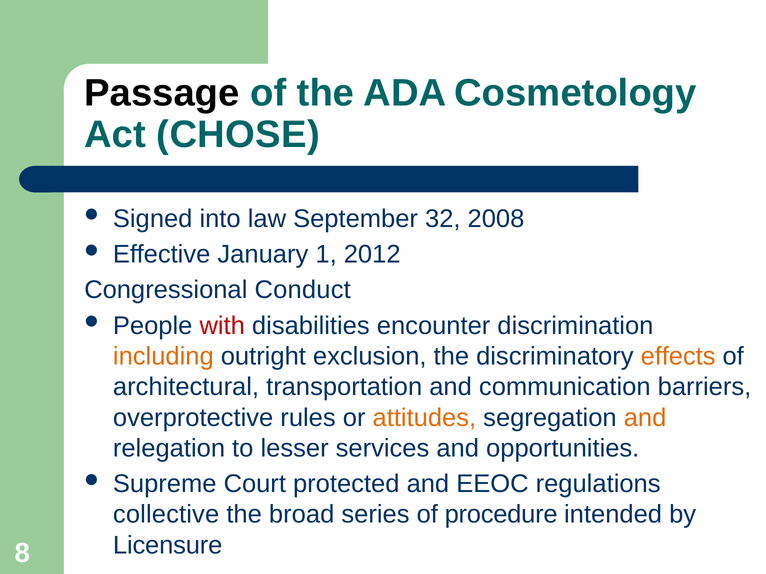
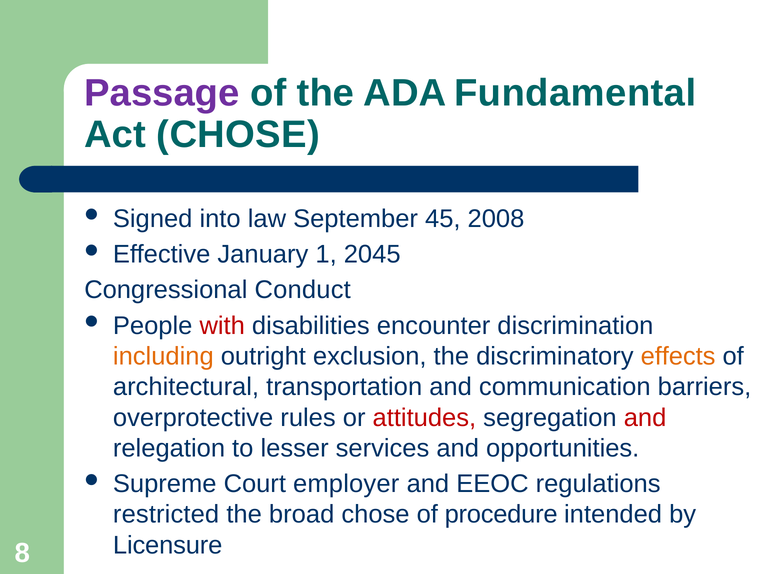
Passage colour: black -> purple (162, 93)
Cosmetology: Cosmetology -> Fundamental (575, 93)
32: 32 -> 45 (443, 219)
2012: 2012 -> 2045 (372, 255)
attitudes colour: orange -> red (424, 418)
and colour: orange -> red (645, 418)
protected: protected -> employer (346, 484)
collective: collective -> restricted (166, 515)
broad series: series -> chose (375, 515)
